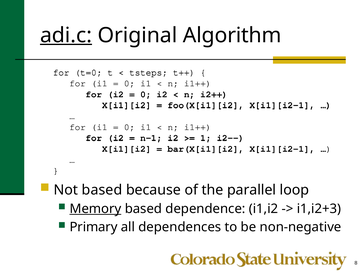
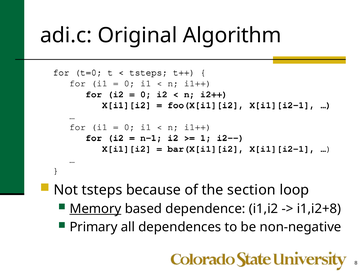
adi.c underline: present -> none (66, 35)
Not based: based -> tsteps (102, 190)
parallel: parallel -> section (251, 190)
i1,i2+3: i1,i2+3 -> i1,i2+8 (319, 209)
